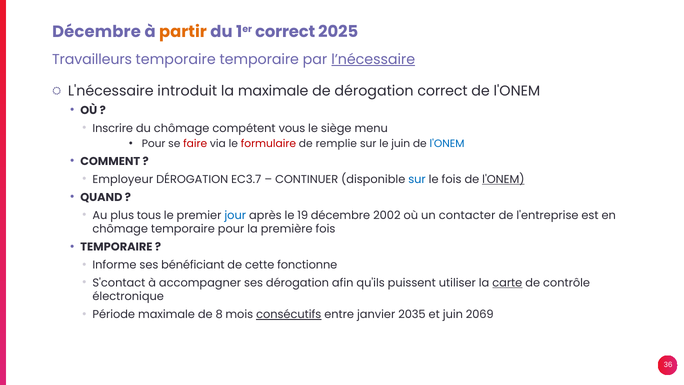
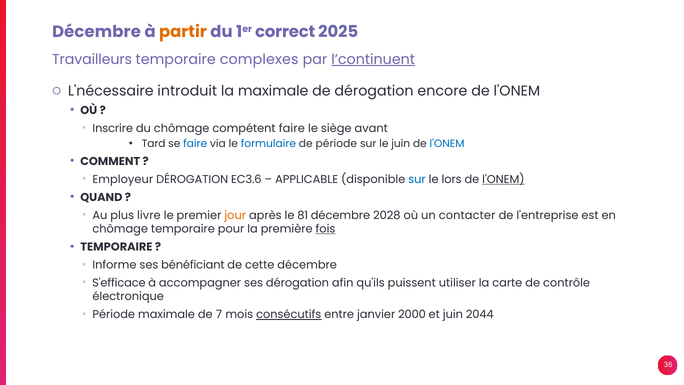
temporaire temporaire: temporaire -> complexes (259, 59)
l’nécessaire: l’nécessaire -> l’continuent (373, 59)
dérogation correct: correct -> encore (442, 91)
compétent vous: vous -> faire (292, 128)
menu: menu -> avant (371, 128)
Pour: Pour -> Tard (154, 144)
faire colour: red -> blue (195, 144)
formulaire colour: red -> blue (268, 144)
de remplie: remplie -> période (336, 144)
EC3.7: EC3.7 -> EC3.6 (246, 179)
CONTINUER: CONTINUER -> APPLICABLE (307, 179)
le fois: fois -> lors (452, 179)
tous: tous -> livre (149, 215)
jour colour: blue -> orange (235, 215)
19: 19 -> 81 (303, 215)
2002: 2002 -> 2028 (387, 215)
fois underline: none -> present (326, 229)
cette fonctionne: fonctionne -> décembre (307, 265)
S'contact: S'contact -> S'efficace (119, 283)
carte underline: present -> none (507, 283)
8: 8 -> 7 (219, 314)
2035: 2035 -> 2000 (412, 314)
2069: 2069 -> 2044 (480, 314)
